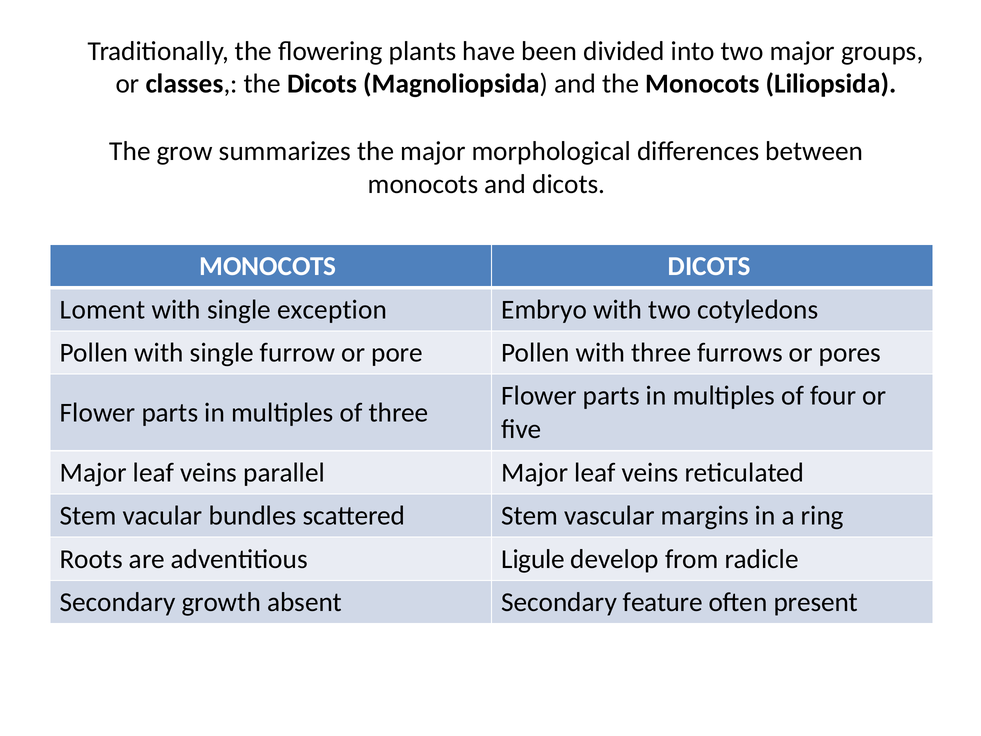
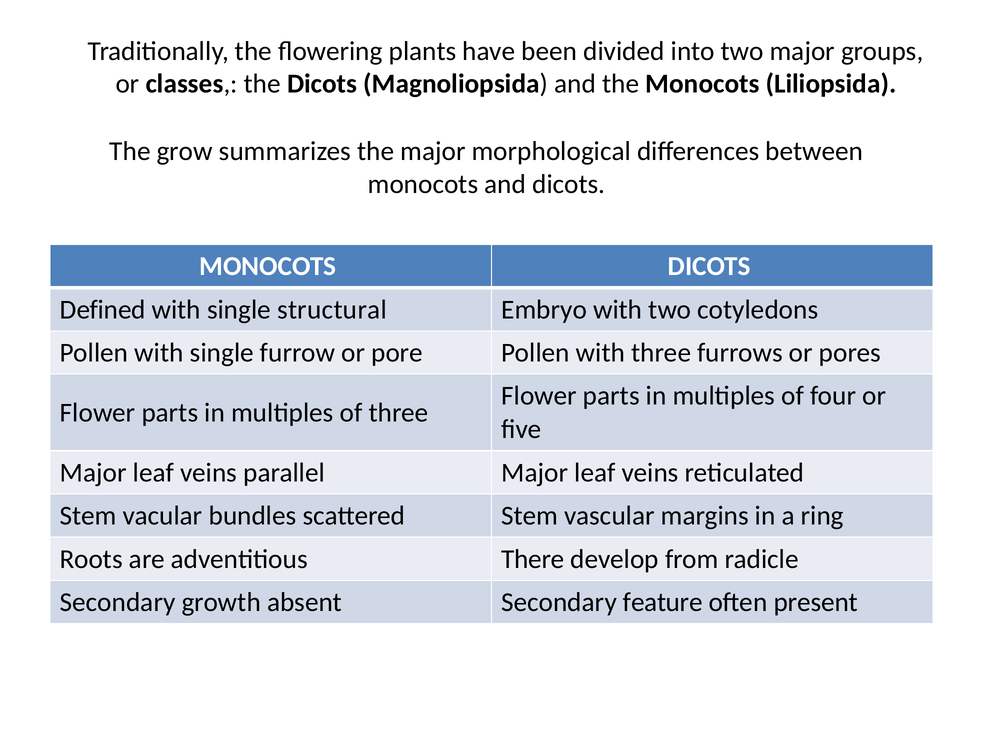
Loment: Loment -> Defined (103, 309)
exception: exception -> structural (332, 309)
Ligule: Ligule -> There (533, 559)
